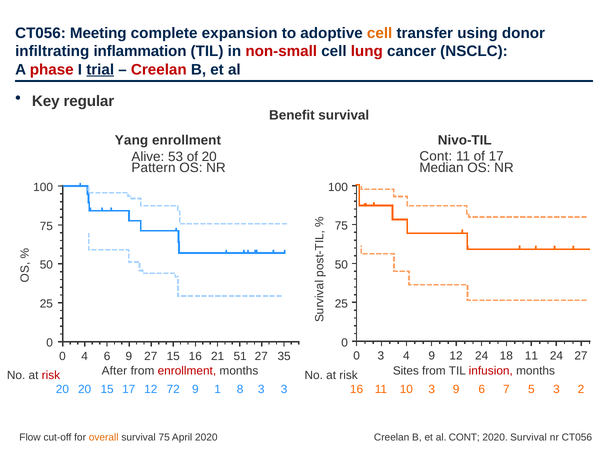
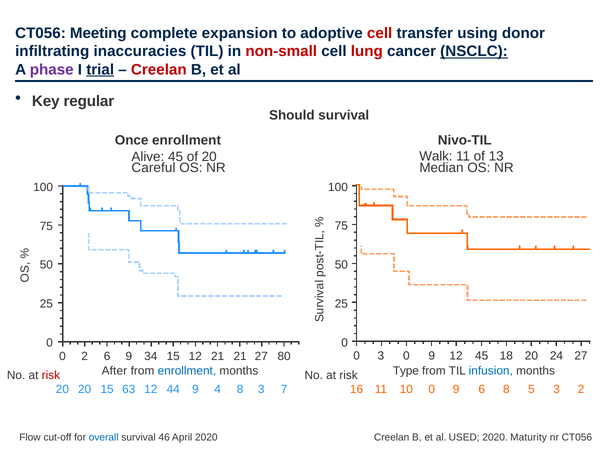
cell colour: orange -> red (380, 33)
inflammation: inflammation -> inaccuracies (140, 51)
NSCLC underline: none -> present (474, 51)
phase colour: red -> purple (52, 70)
Benefit: Benefit -> Should (292, 115)
Yang: Yang -> Once (132, 140)
Cont: Cont -> Walk (436, 156)
of 17: 17 -> 13 (496, 156)
Alive 53: 53 -> 45 (176, 157)
Pattern: Pattern -> Careful (153, 168)
3 4: 4 -> 0 (406, 356)
12 24: 24 -> 45 (482, 356)
18 11: 11 -> 20 (531, 356)
0 4: 4 -> 2 (85, 356)
9 27: 27 -> 34 (151, 356)
15 16: 16 -> 12 (195, 356)
21 51: 51 -> 21 (240, 356)
35: 35 -> 80 (284, 356)
enrollment colour: red -> blue (187, 371)
Sites: Sites -> Type (406, 371)
infusion colour: red -> blue (491, 371)
15 17: 17 -> 63 (129, 389)
72: 72 -> 44 (173, 389)
1: 1 -> 4 (218, 389)
3 3: 3 -> 7 (284, 389)
10 3: 3 -> 0 (432, 389)
6 7: 7 -> 8 (506, 389)
overall colour: orange -> blue (104, 437)
survival 75: 75 -> 46 (164, 437)
al CONT: CONT -> USED (464, 437)
2020 Survival: Survival -> Maturity (528, 437)
